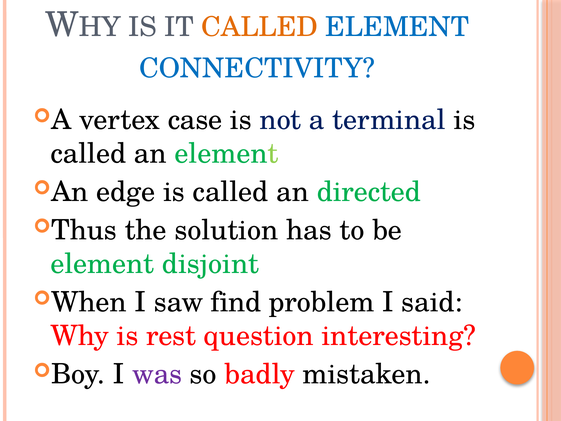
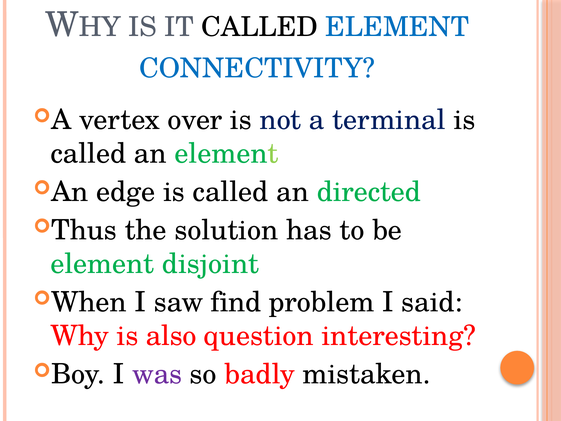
CALLED colour: orange -> black (259, 27)
case: case -> over (195, 120)
rest: rest -> also (171, 336)
